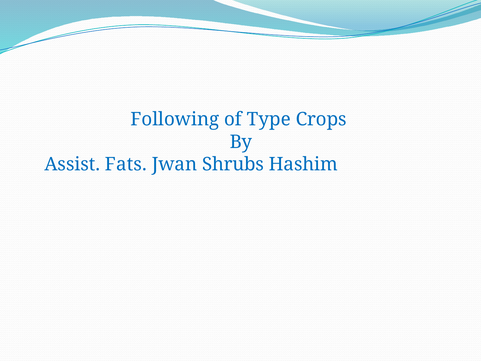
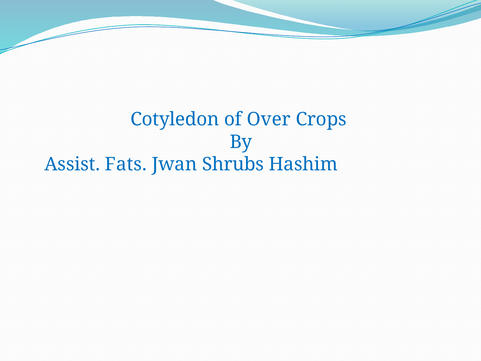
Following: Following -> Cotyledon (175, 119)
Type: Type -> Over (269, 119)
